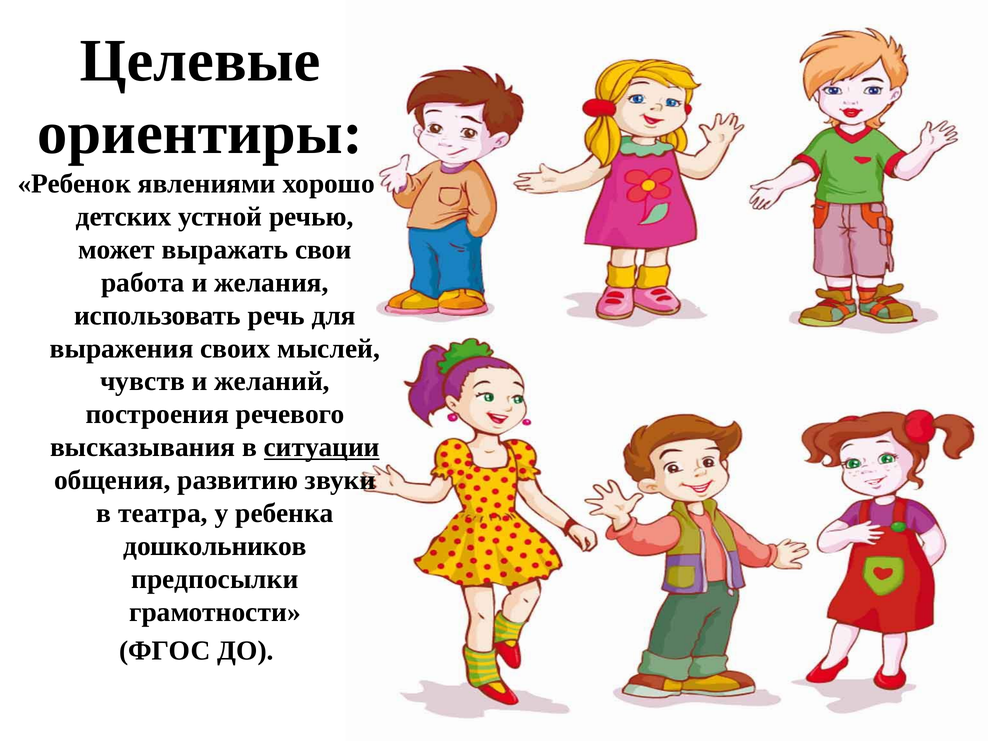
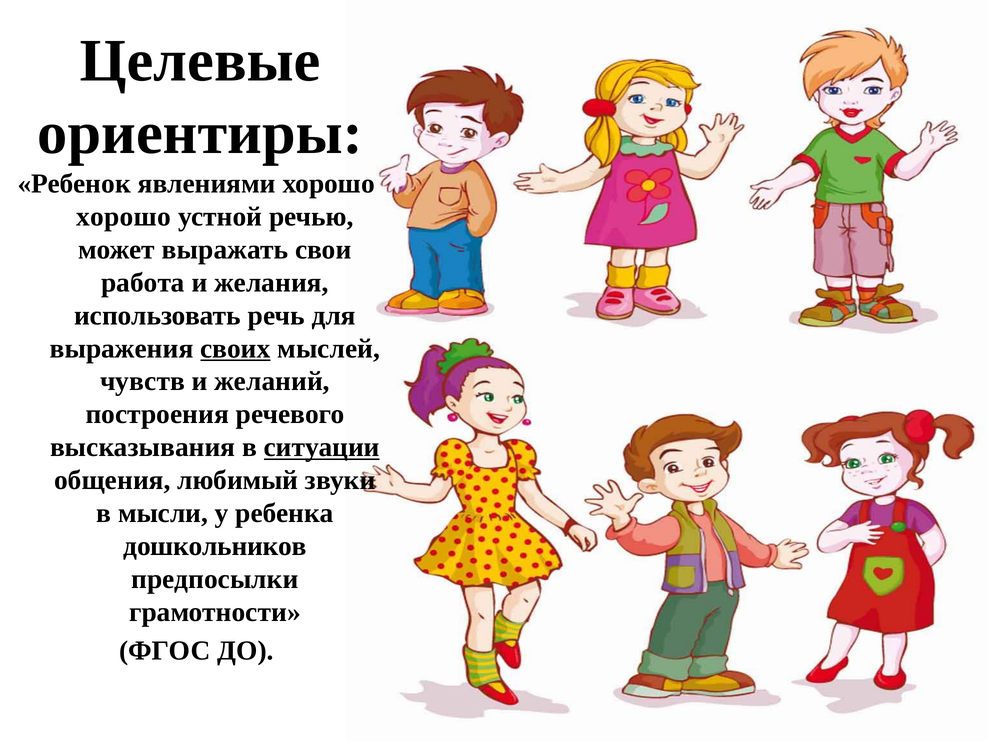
детских: детских -> хорошо (123, 217)
своих underline: none -> present (235, 348)
развитию: развитию -> любимый (238, 480)
театра: театра -> мысли (163, 513)
